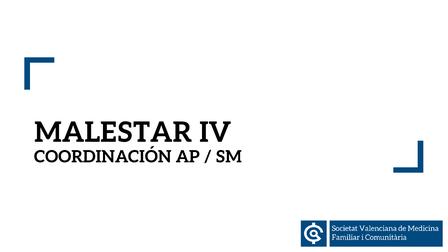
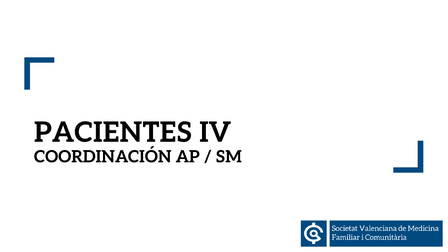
MALESTAR: MALESTAR -> PACIENTES (113, 133)
